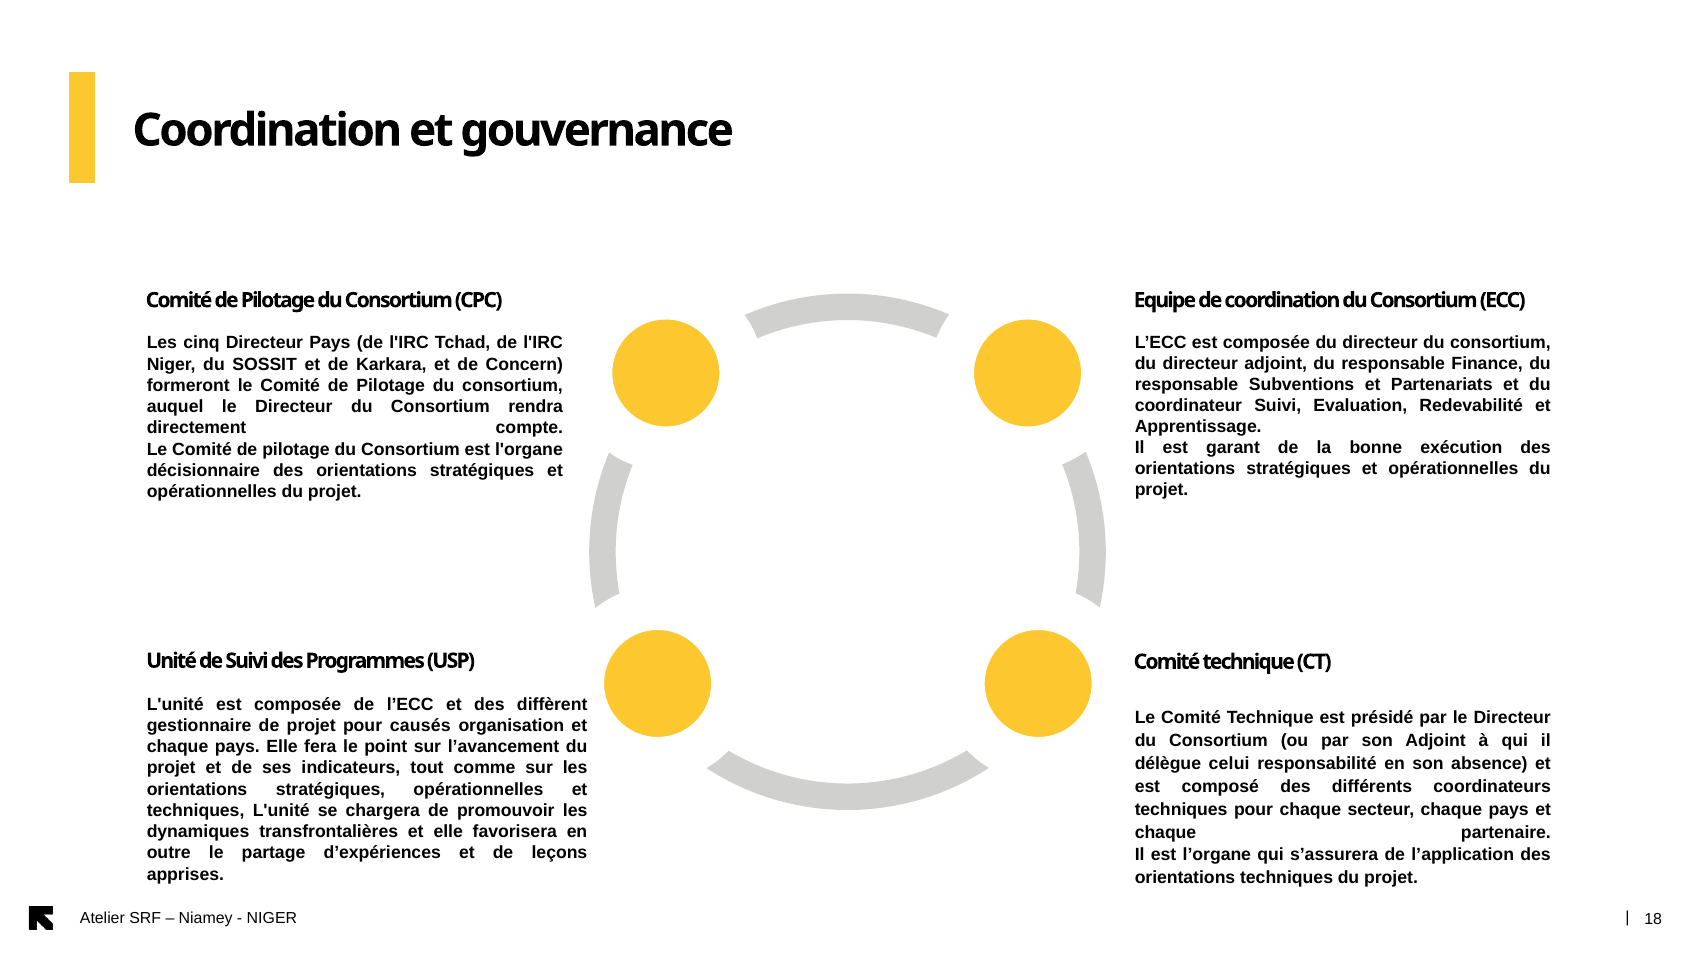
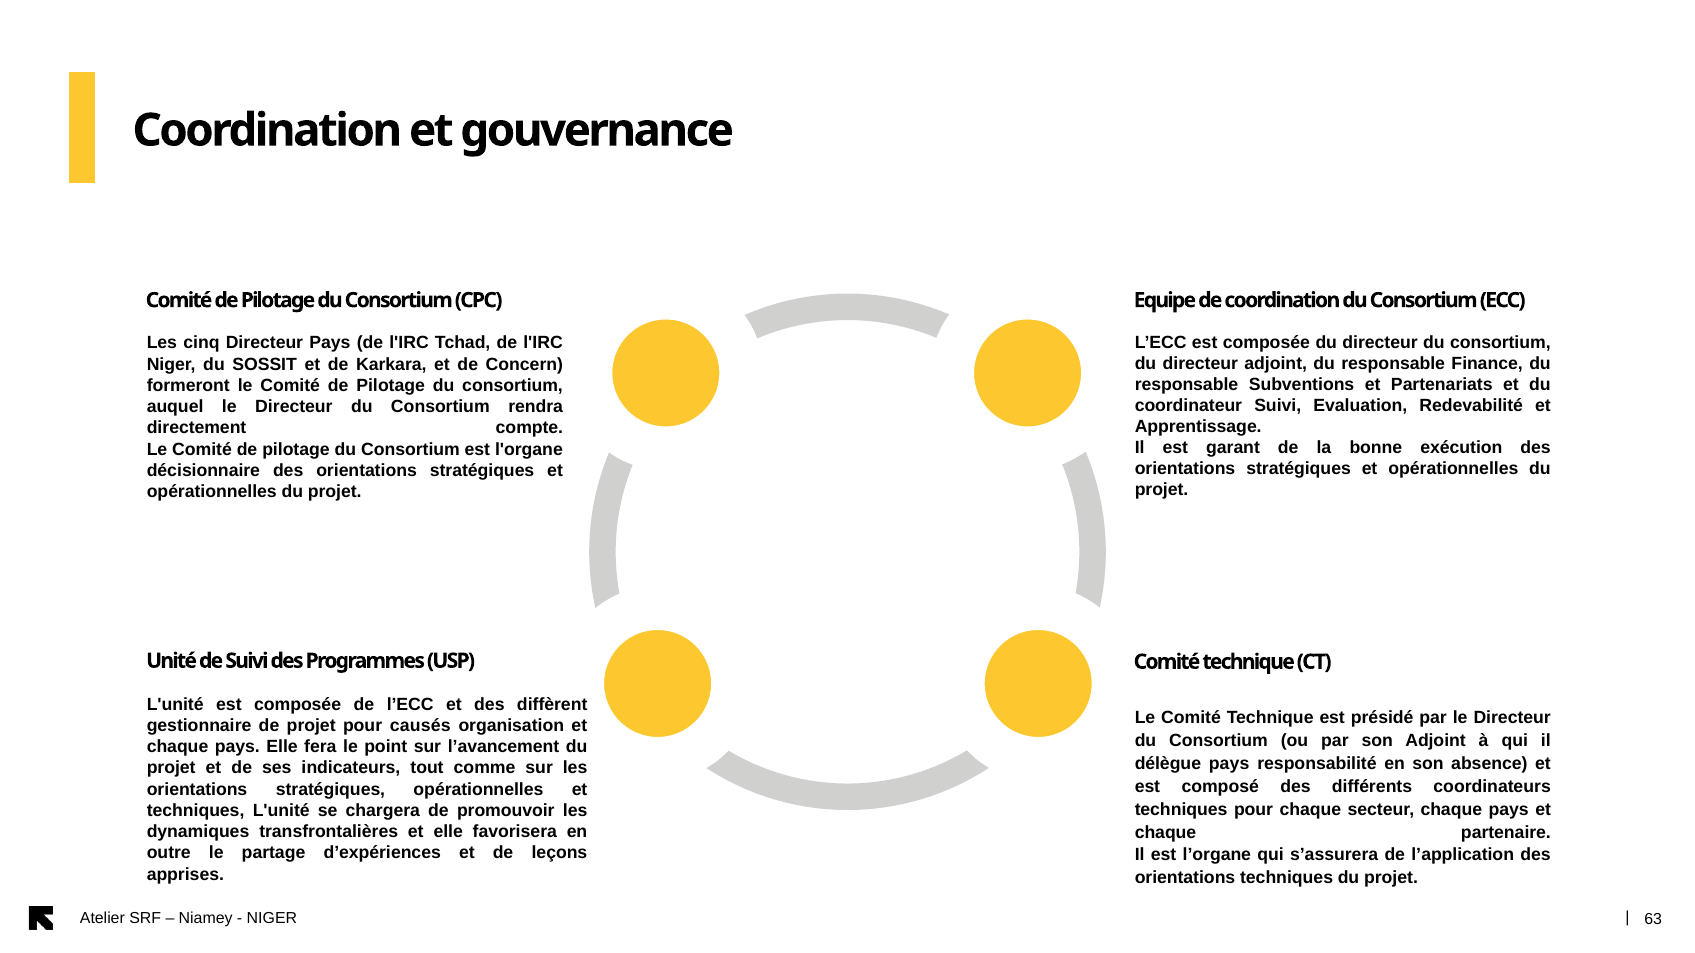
délègue celui: celui -> pays (1229, 764)
18: 18 -> 63 (1653, 919)
